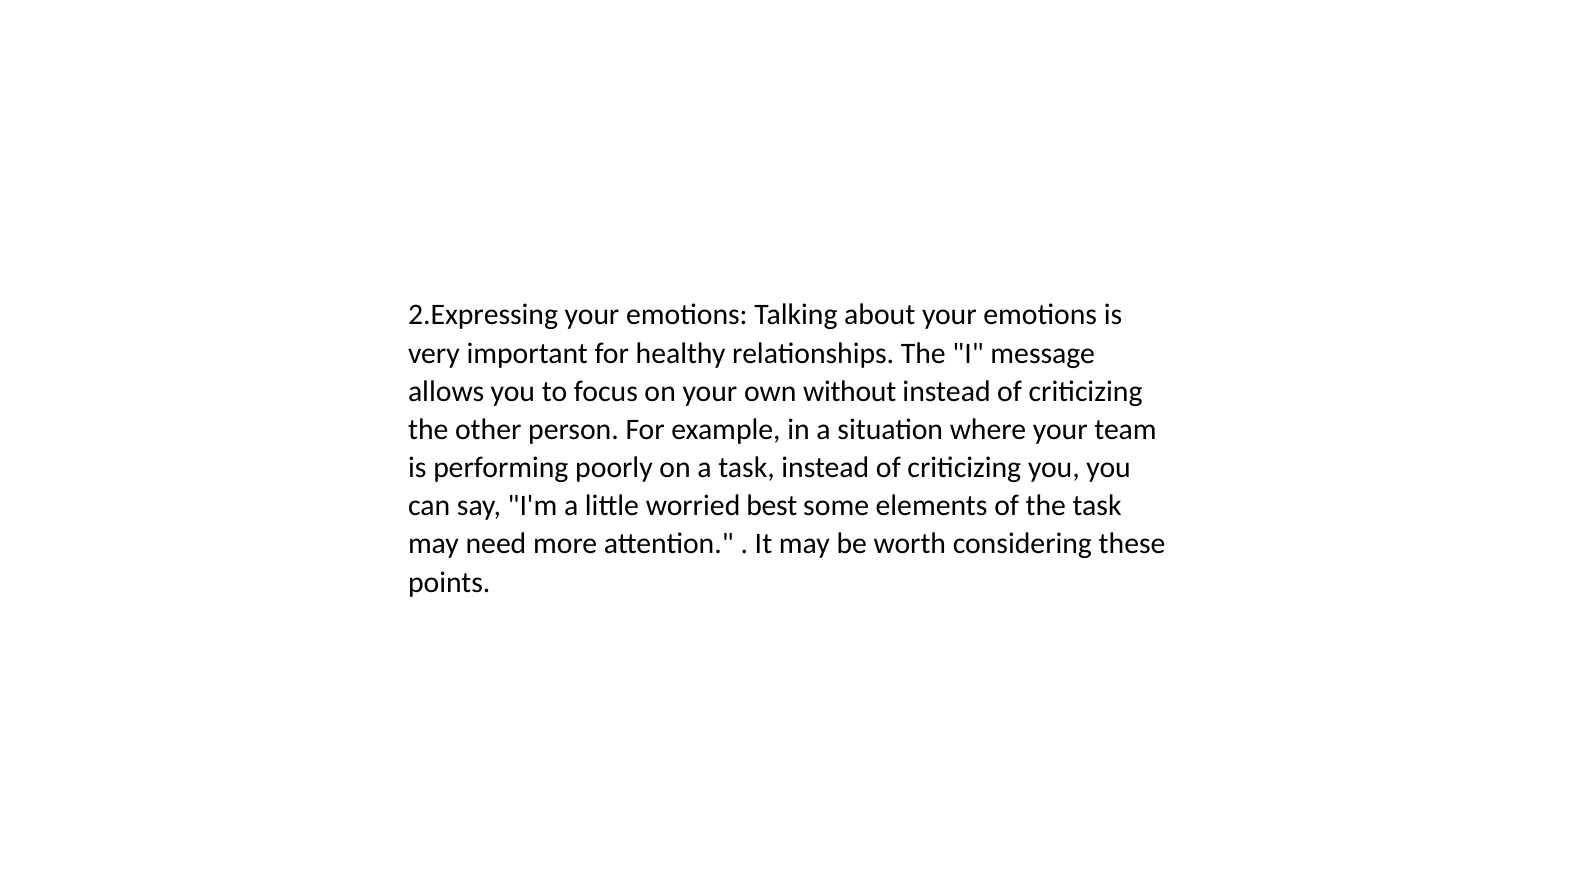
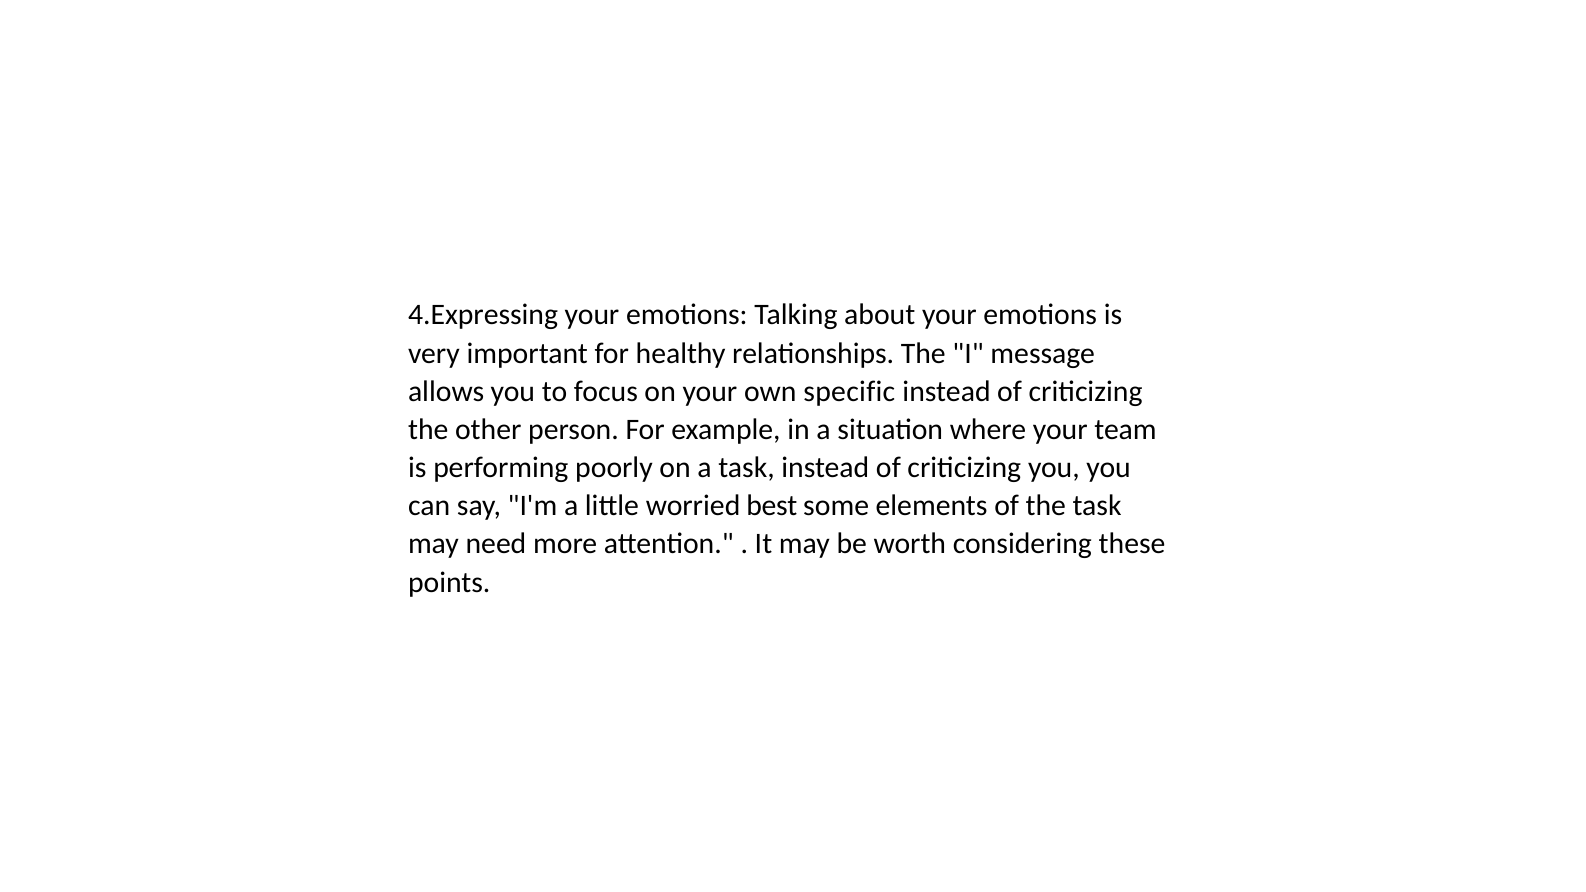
2.Expressing: 2.Expressing -> 4.Expressing (483, 315)
without: without -> specific (849, 392)
